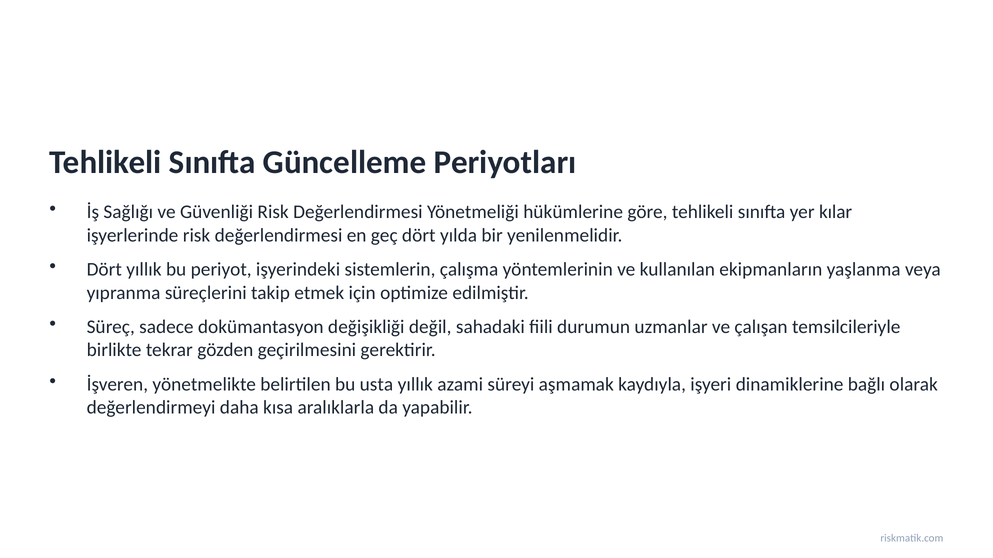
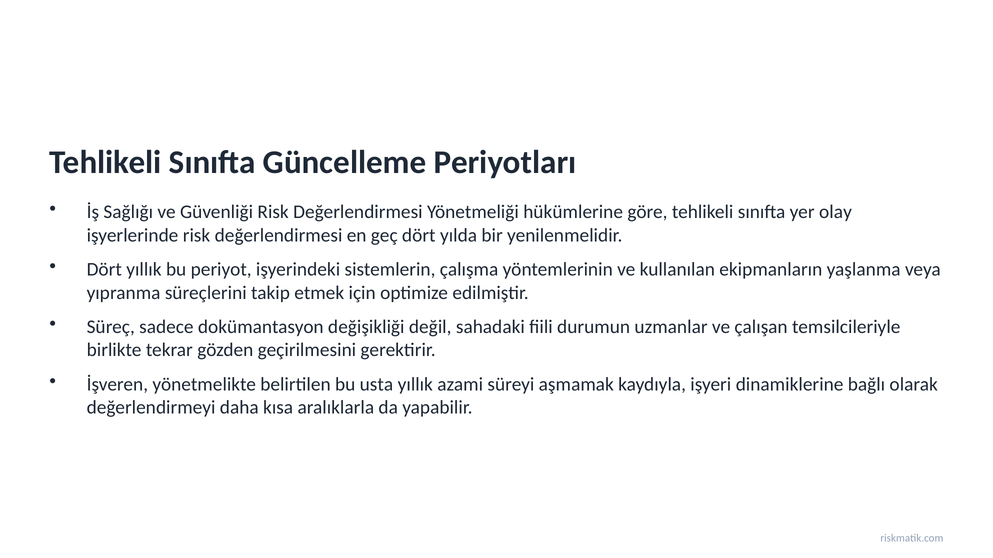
kılar: kılar -> olay (835, 212)
